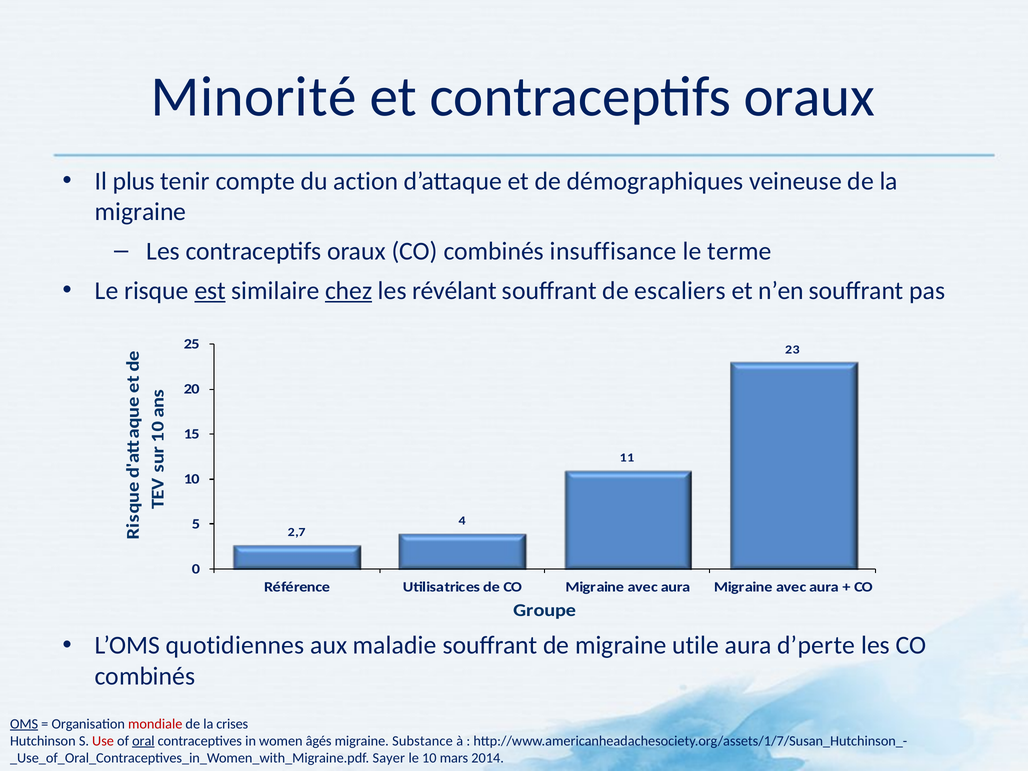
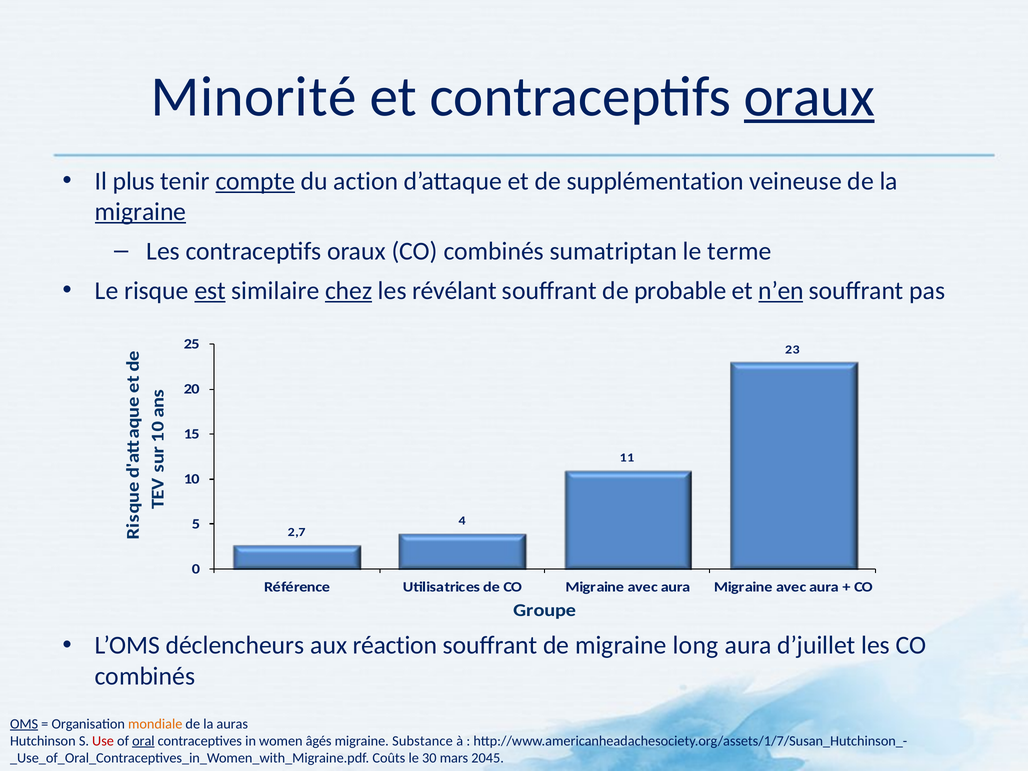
oraux underline: none -> present (809, 97)
compte underline: none -> present (255, 181)
démographiques: démographiques -> supplémentation (655, 181)
migraine underline: none -> present (141, 212)
insuffisance: insuffisance -> sumatriptan (613, 251)
escaliers: escaliers -> probable (680, 291)
n’en underline: none -> present (781, 291)
quotidiennes: quotidiennes -> déclencheurs (235, 646)
maladie: maladie -> réaction (395, 646)
utile: utile -> long (696, 646)
d’perte: d’perte -> d’juillet (816, 646)
mondiale colour: red -> orange (155, 724)
crises: crises -> auras (232, 724)
Sayer: Sayer -> Coûts (389, 758)
le 10: 10 -> 30 (429, 758)
2014: 2014 -> 2045 (488, 758)
